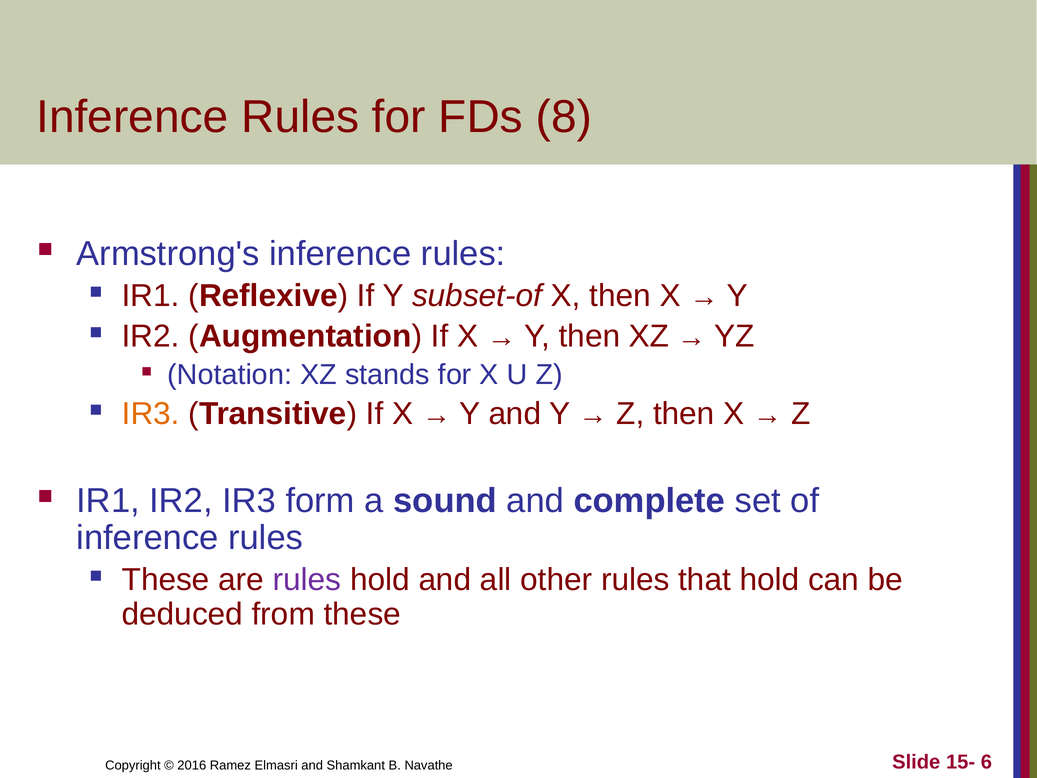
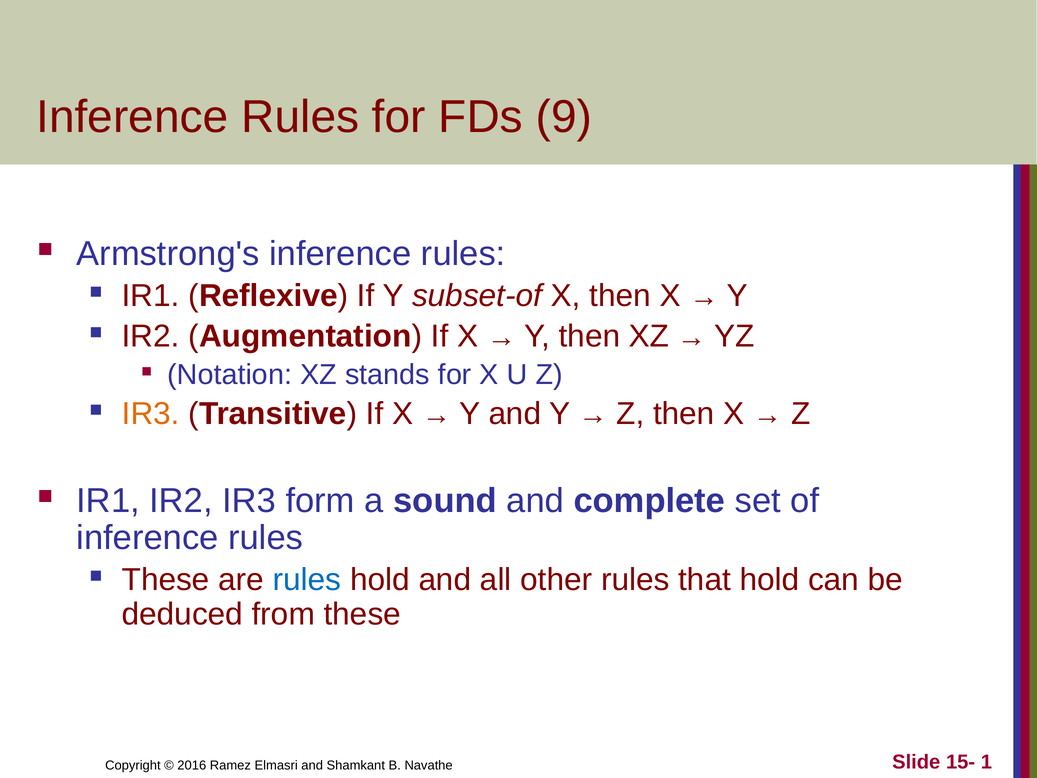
8: 8 -> 9 (564, 117)
rules colour: purple -> blue (307, 580)
6: 6 -> 1 (986, 762)
